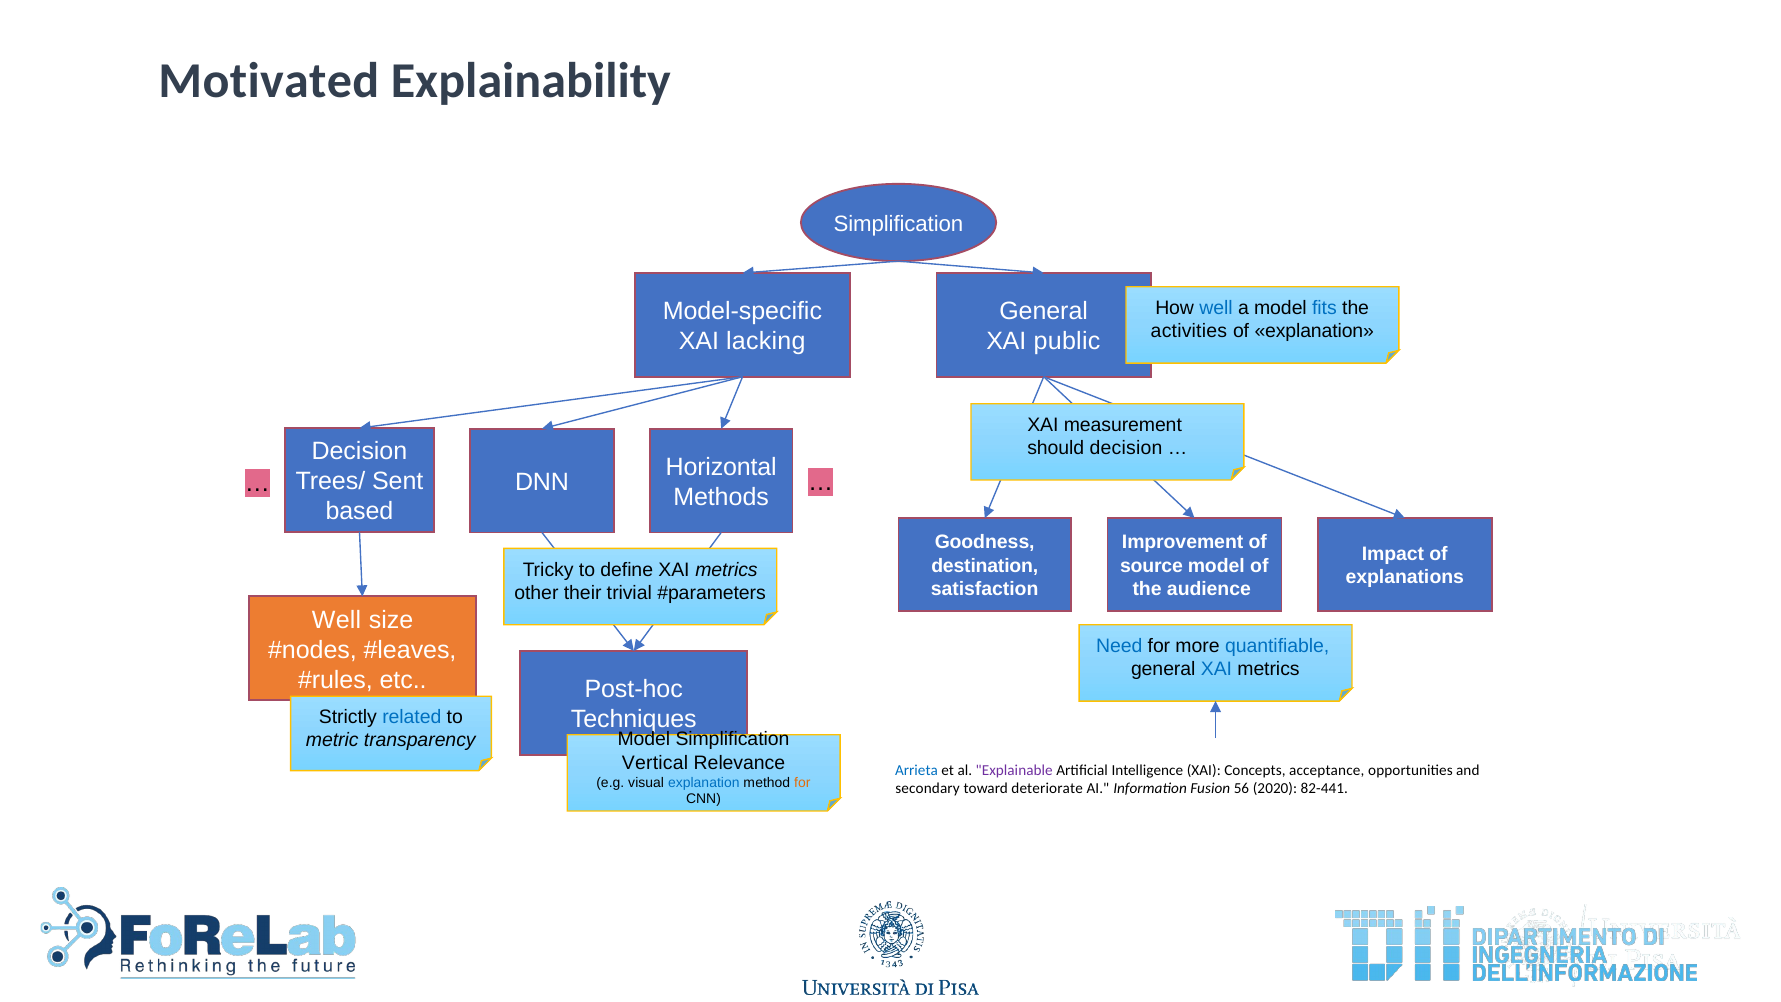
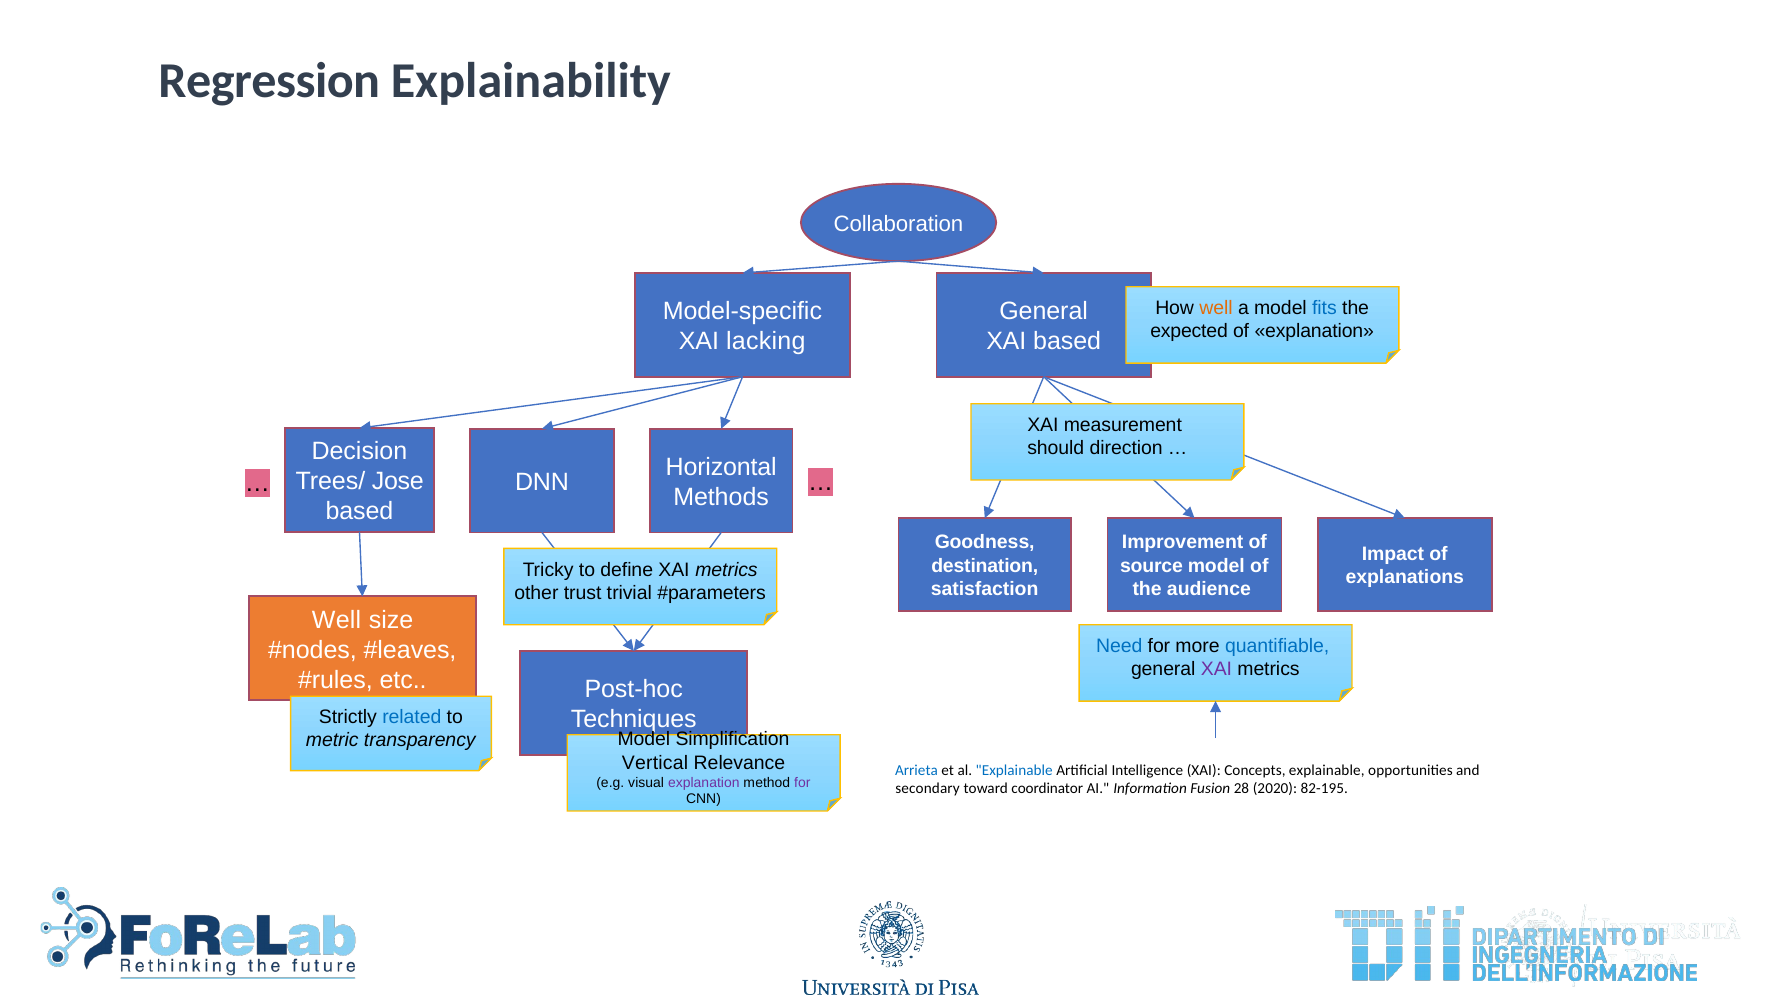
Motivated: Motivated -> Regression (269, 81)
Simplification: Simplification -> Collaboration (898, 224)
well colour: blue -> orange (1216, 308)
activities: activities -> expected (1189, 332)
XAI public: public -> based (1067, 342)
should decision: decision -> direction (1126, 448)
Sent: Sent -> Jose (398, 482)
their: their -> trust (583, 593)
XAI colour: blue -> purple (1216, 669)
Explainable colour: purple -> blue (1014, 770)
Concepts acceptance: acceptance -> explainable (1327, 770)
explanation colour: blue -> purple (704, 782)
for colour: orange -> purple (802, 782)
deteriorate: deteriorate -> coordinator (1047, 788)
56: 56 -> 28 (1241, 788)
82-441: 82-441 -> 82-195 (1324, 788)
